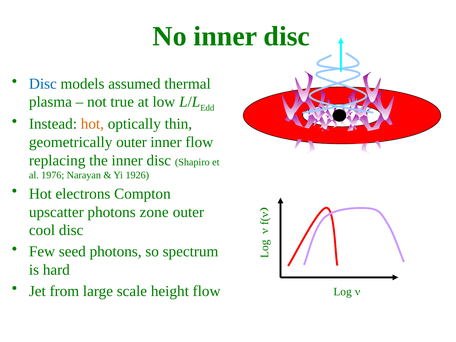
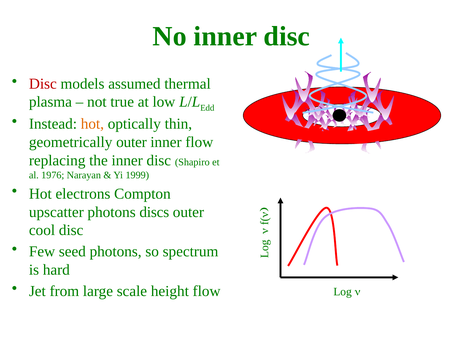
Disc colour: blue -> red (43, 84)
1926: 1926 -> 1999 (137, 175)
zone: zone -> discs (154, 212)
